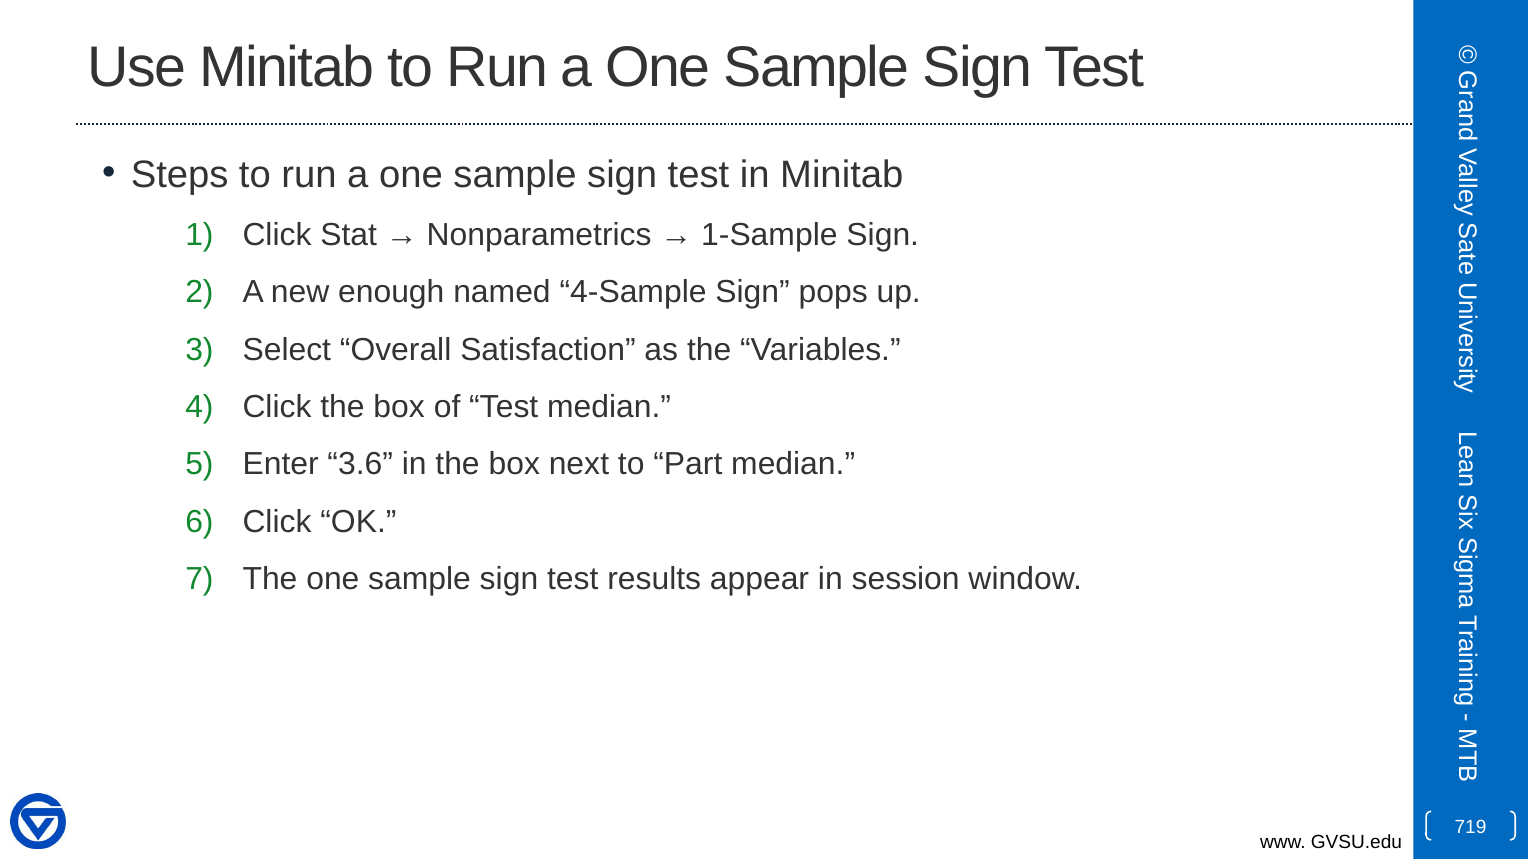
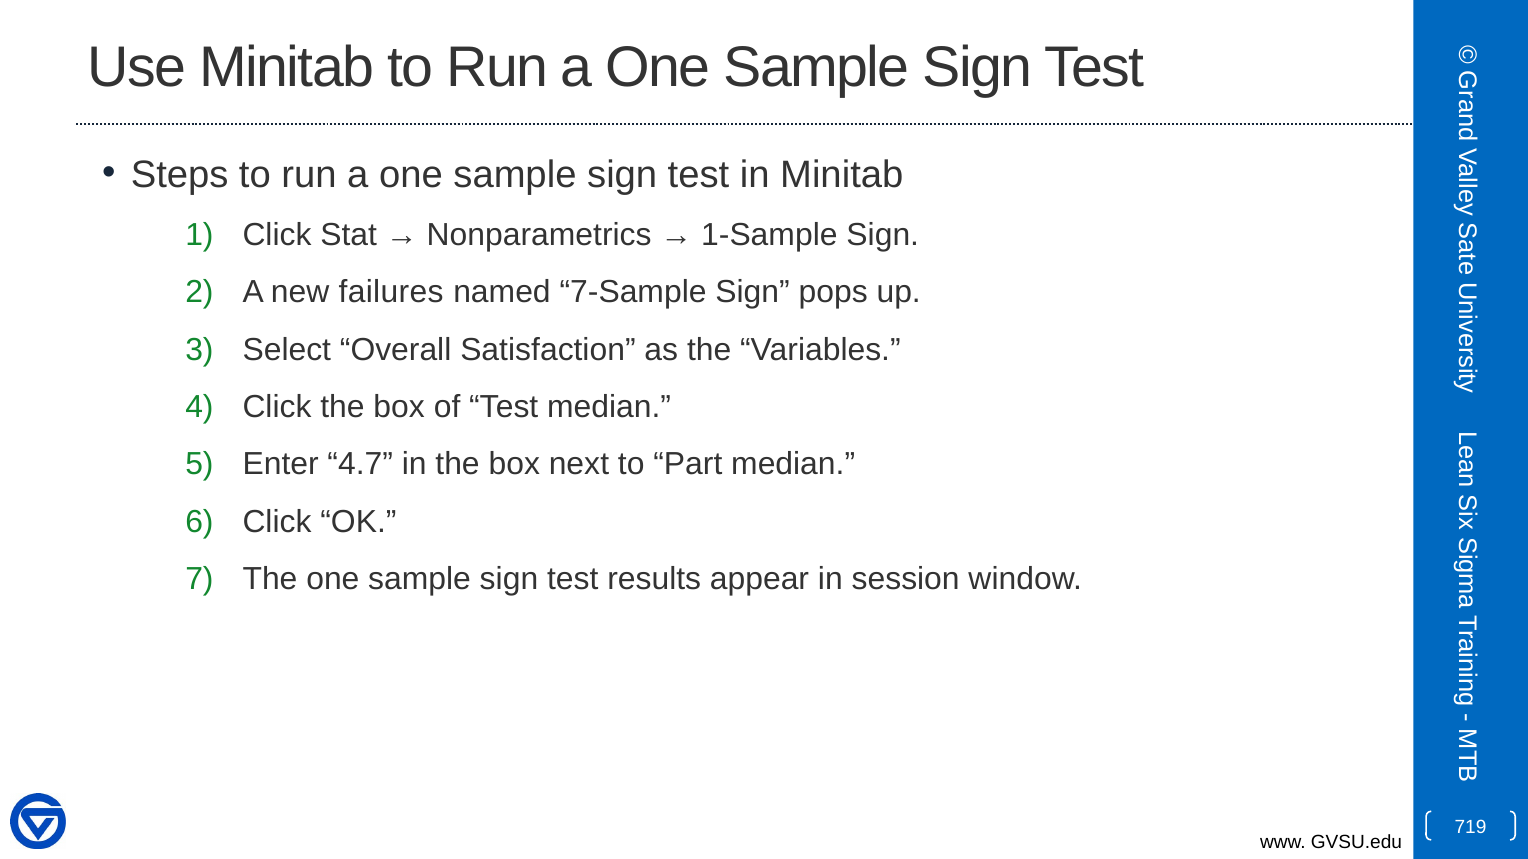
enough: enough -> failures (391, 293)
4-Sample: 4-Sample -> 7-Sample (633, 293)
3.6: 3.6 -> 4.7 (360, 465)
